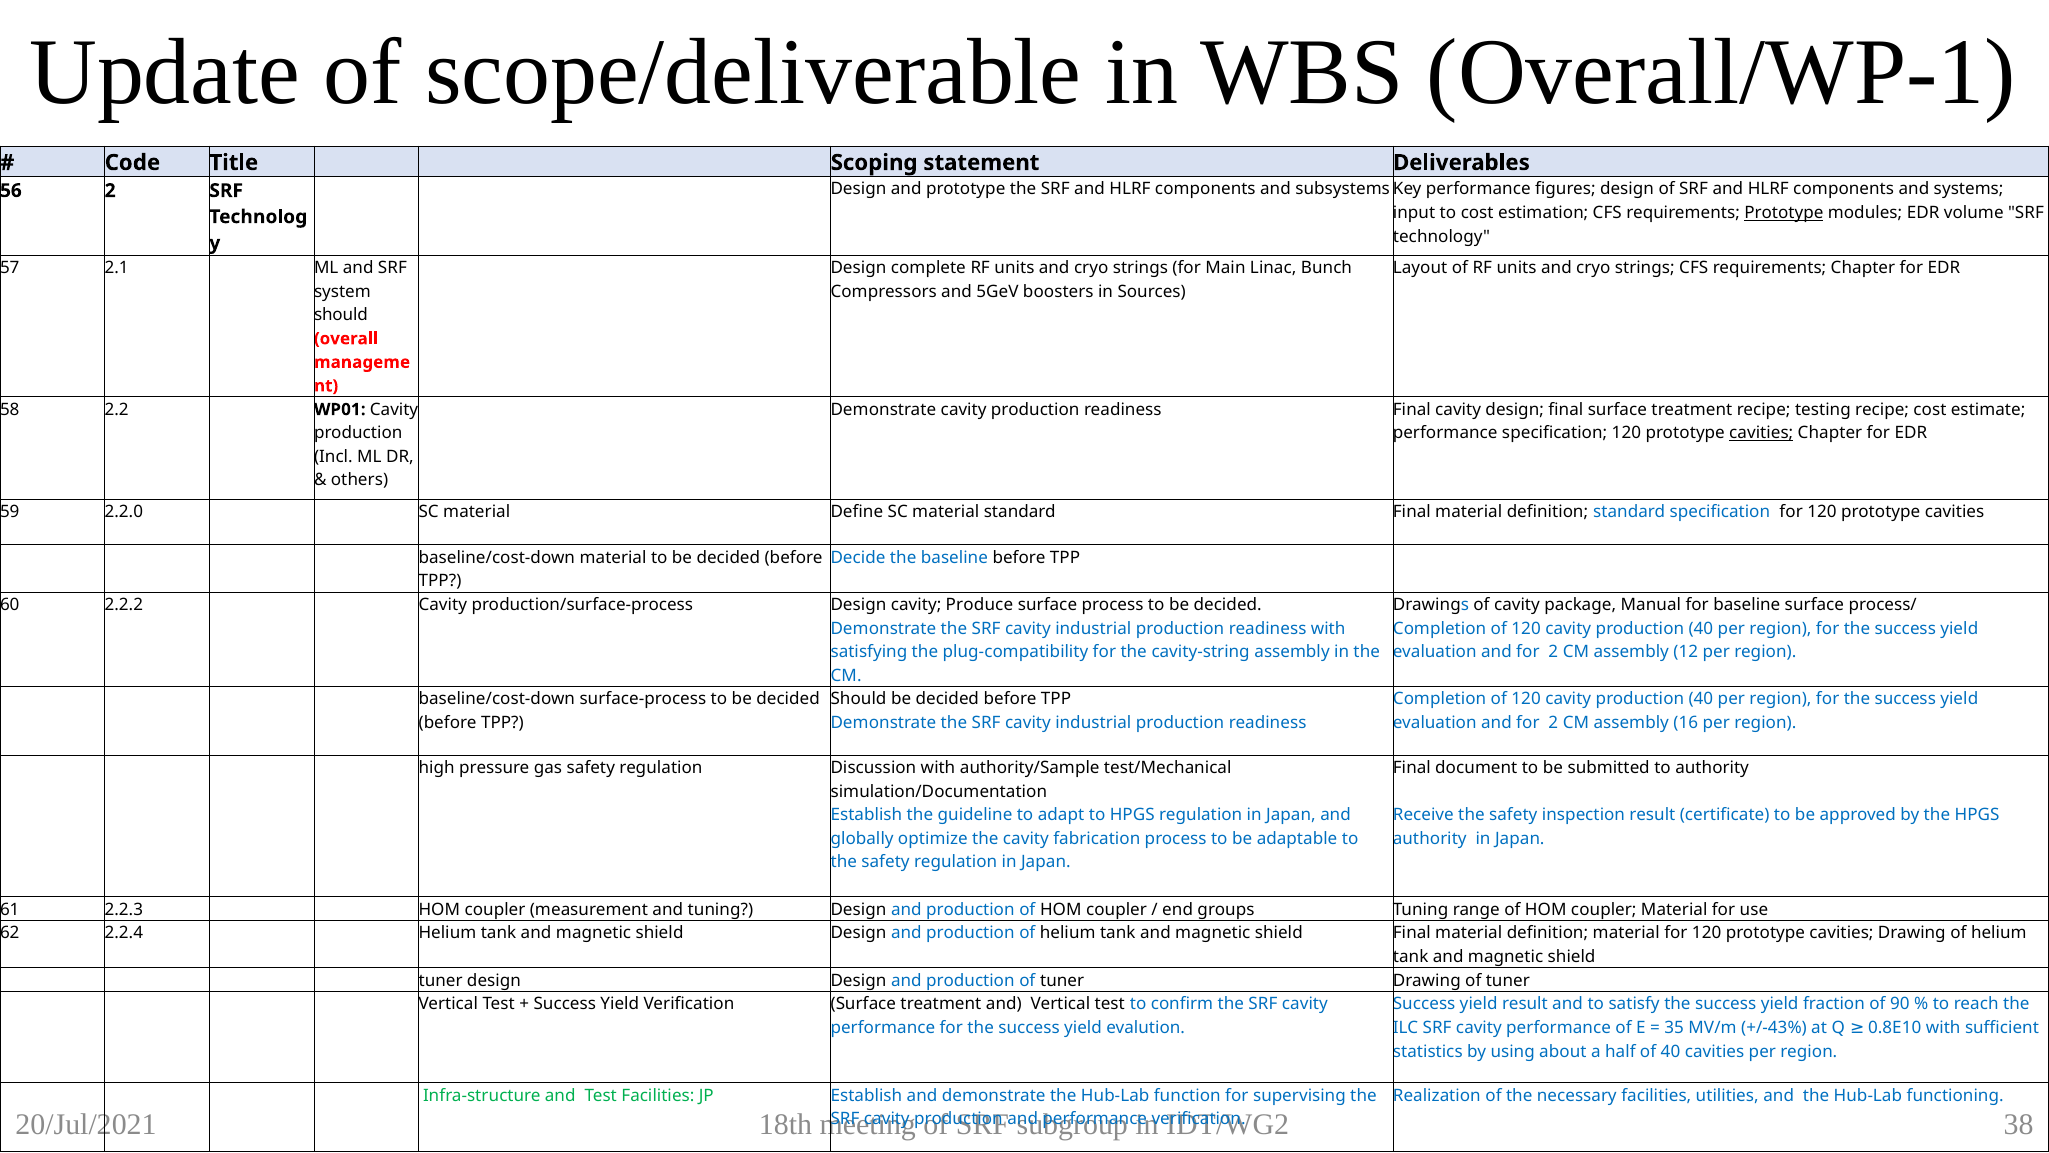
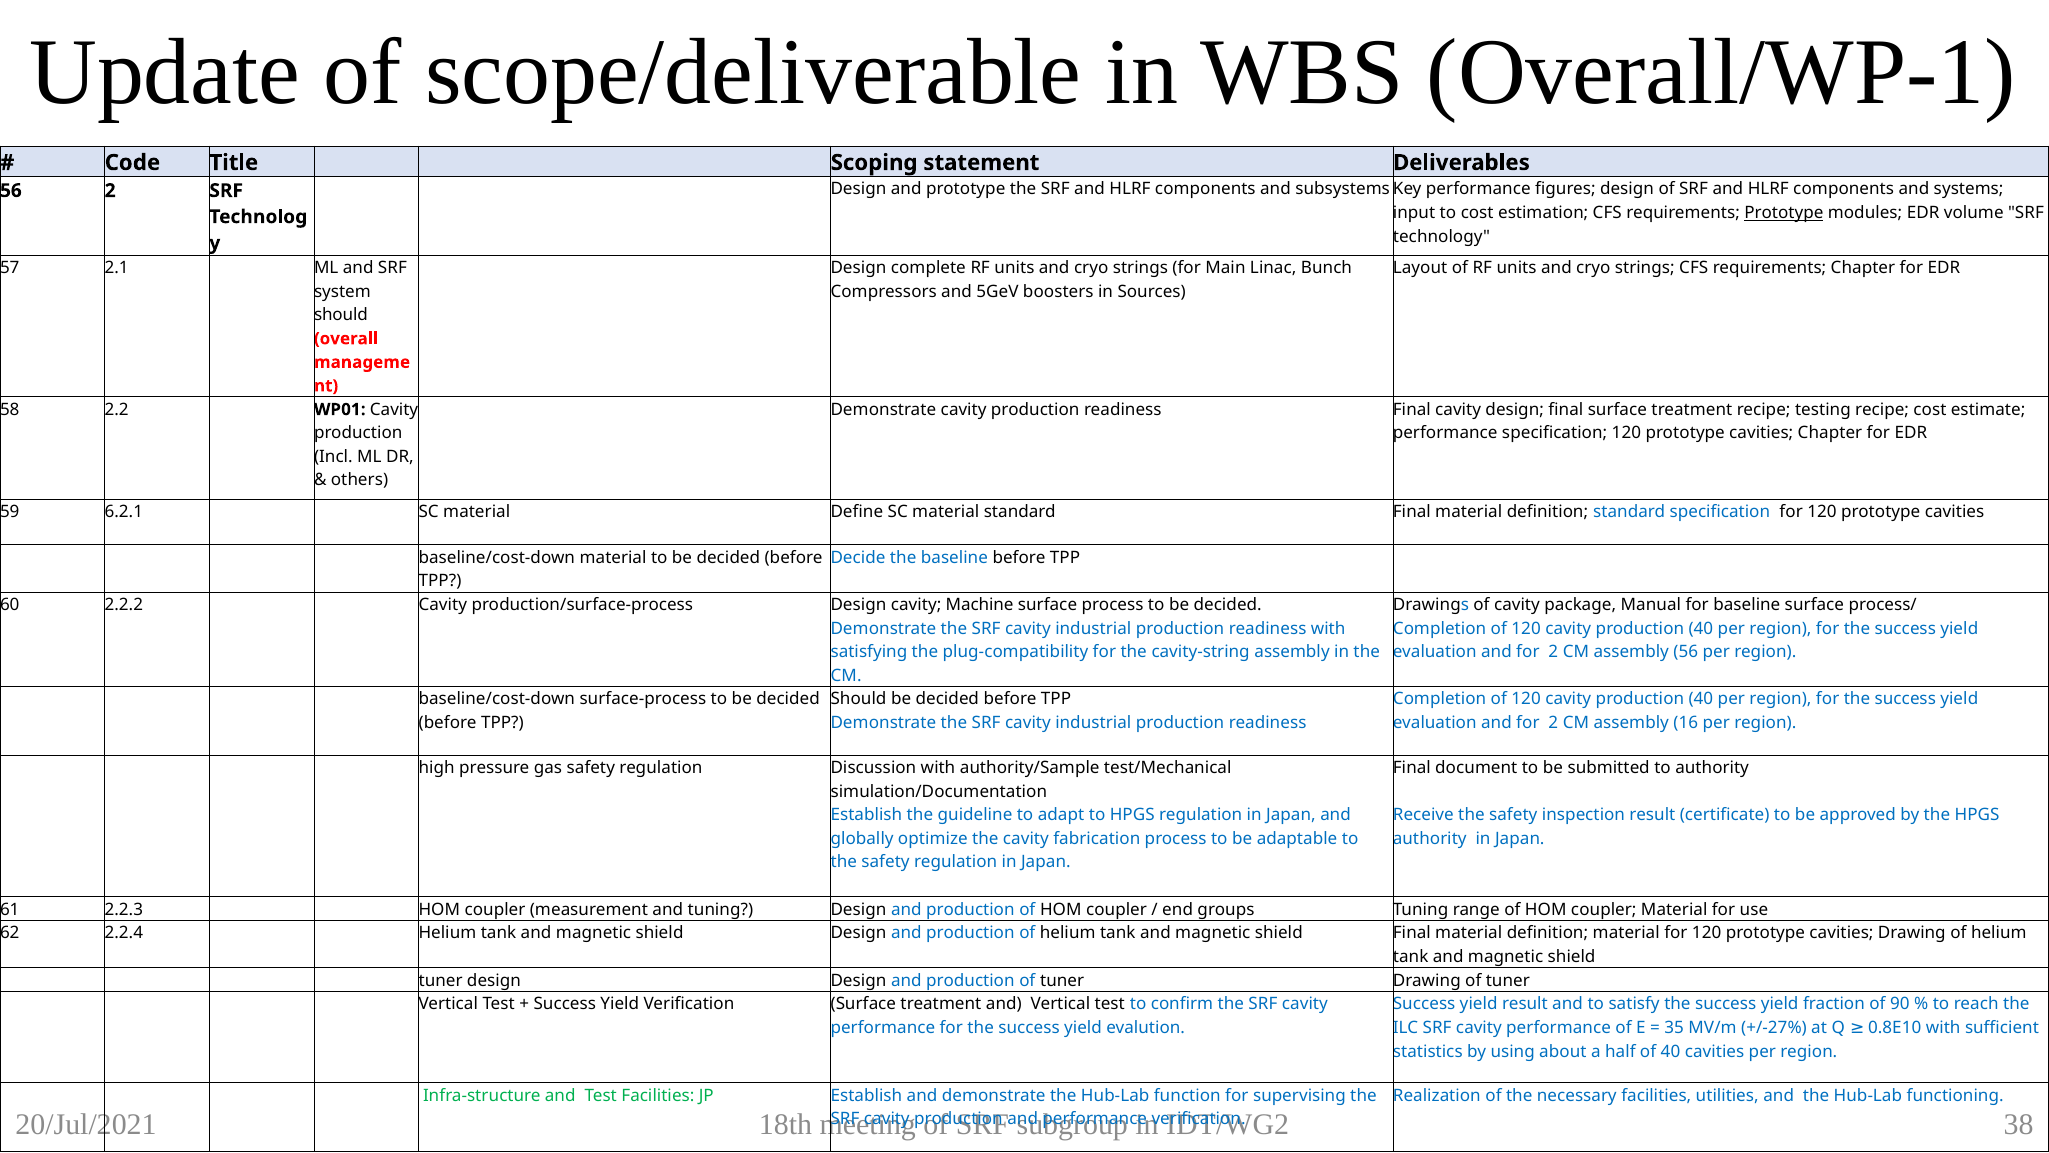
cavities underline: present -> none (1761, 433)
2.2.0: 2.2.0 -> 6.2.1 (124, 512)
Produce: Produce -> Machine (980, 605)
assembly 12: 12 -> 56 (1686, 652)
+/-43%: +/-43% -> +/-27% (1774, 1027)
